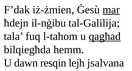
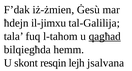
mar underline: present -> none (111, 10)
il-nġibu: il-nġibu -> il-jimxu (49, 23)
dawn: dawn -> skont (26, 63)
